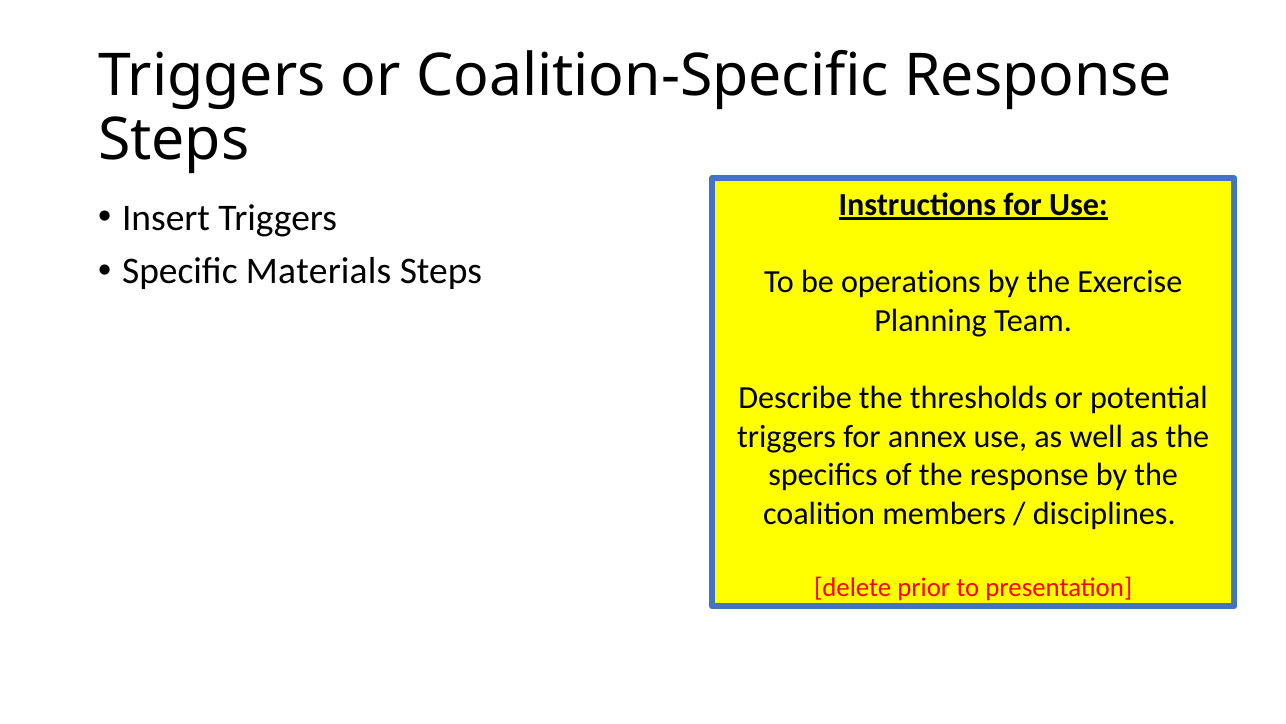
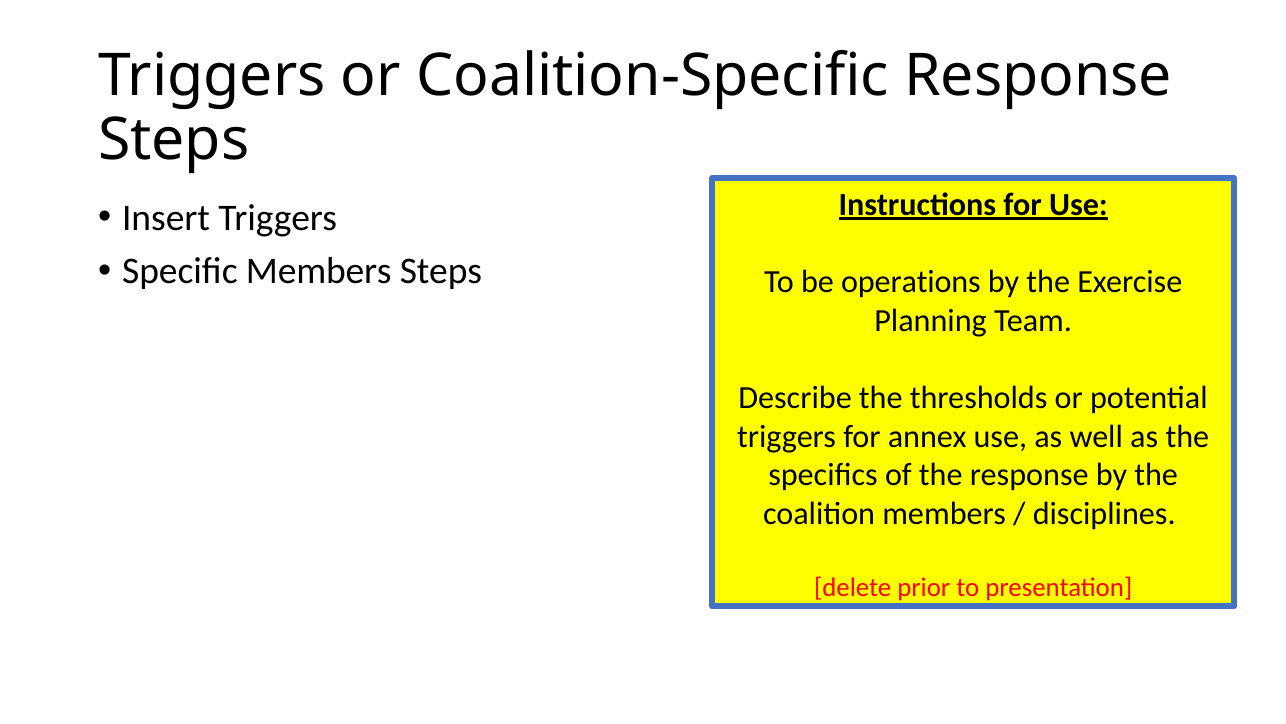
Specific Materials: Materials -> Members (319, 271)
